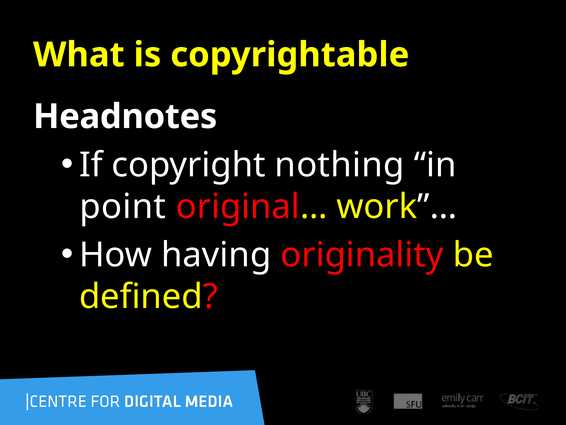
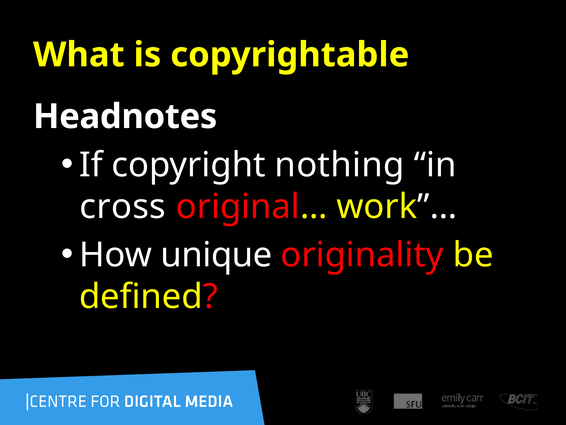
point: point -> cross (123, 206)
having: having -> unique (216, 255)
